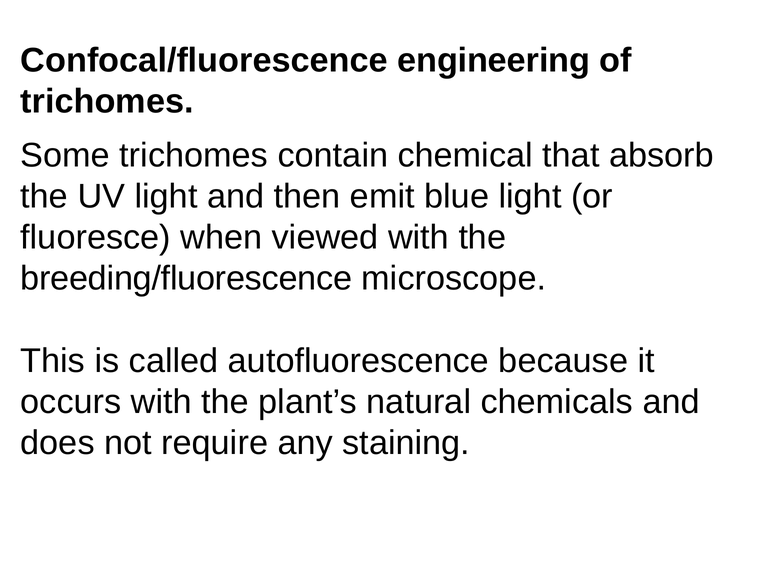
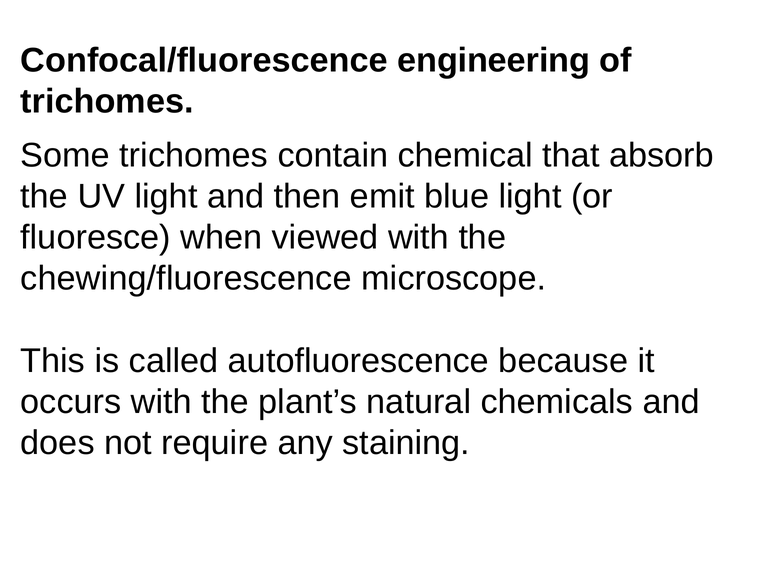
breeding/fluorescence: breeding/fluorescence -> chewing/fluorescence (186, 279)
